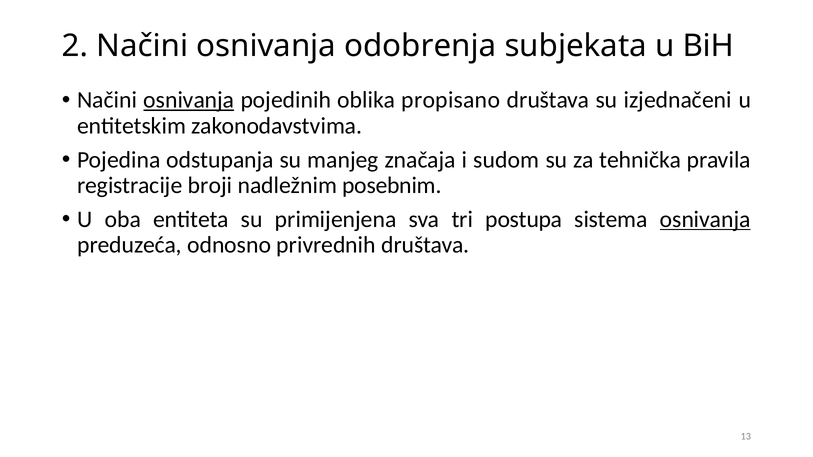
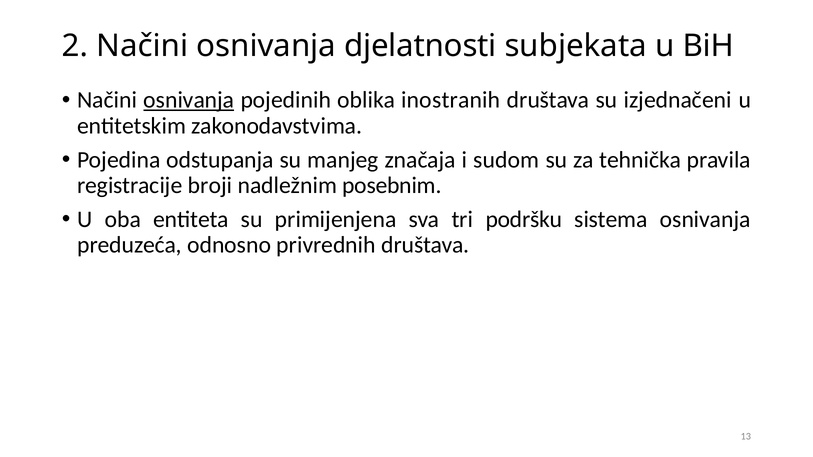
odobrenja: odobrenja -> djelatnosti (420, 46)
propisano: propisano -> inostranih (451, 100)
postupa: postupa -> podršku (524, 219)
osnivanja underline: present -> none (705, 219)
